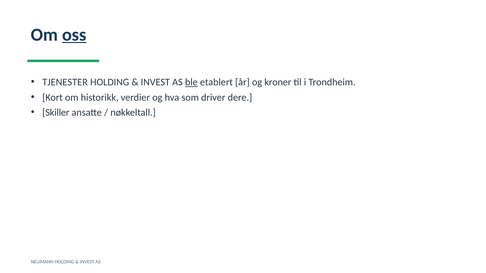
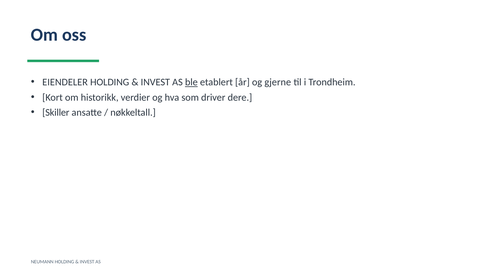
oss underline: present -> none (74, 35)
TJENESTER: TJENESTER -> EIENDELER (65, 82)
kroner: kroner -> gjerne (278, 82)
